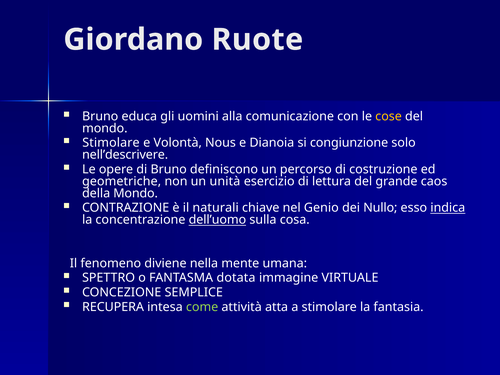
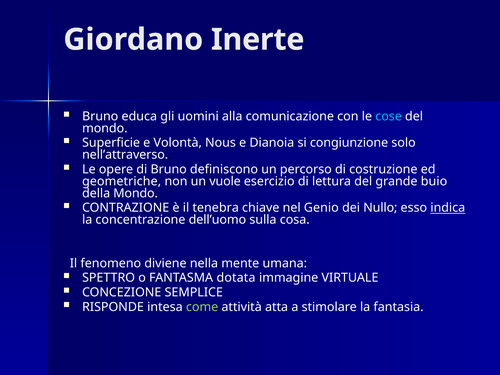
Ruote: Ruote -> Inerte (258, 40)
cose colour: yellow -> light blue (389, 116)
Stimolare: Stimolare -> Superficie (111, 143)
nell’descrivere: nell’descrivere -> nell’attraverso (125, 155)
unità: unità -> vuole (225, 181)
caos: caos -> buio (434, 181)
naturali: naturali -> tenebra (216, 208)
dell’uomo underline: present -> none (217, 220)
RECUPERA: RECUPERA -> RISPONDE (113, 307)
